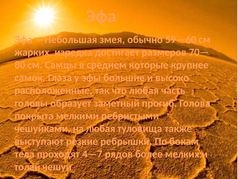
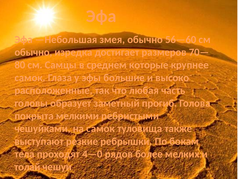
59—60: 59—60 -> 56—60 (181, 39)
жарких: жарких -> обычно (33, 52)
на любая: любая -> самок (101, 128)
4—7: 4—7 -> 4—0 (92, 154)
